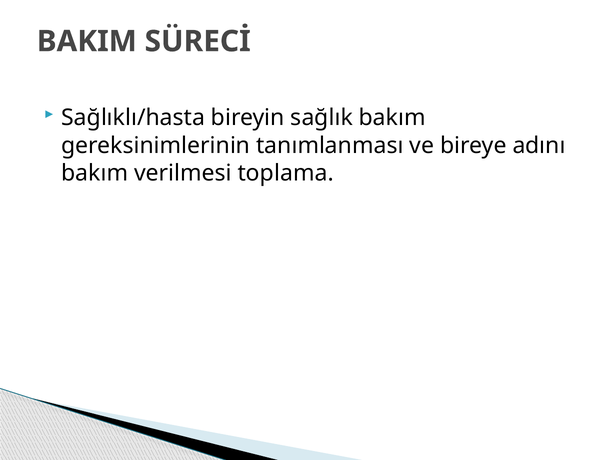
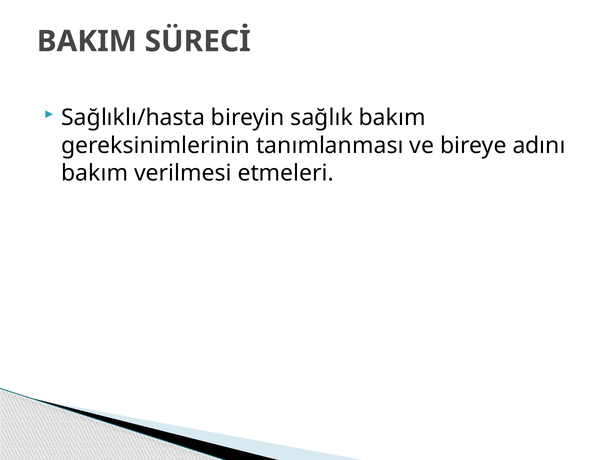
toplama: toplama -> etmeleri (286, 173)
